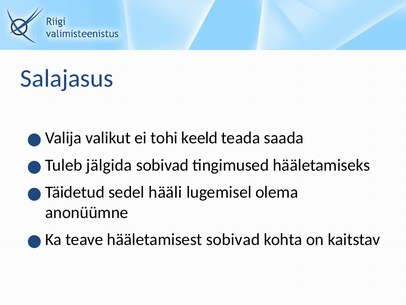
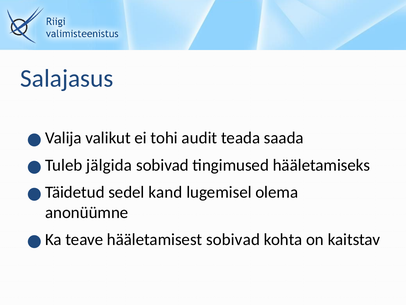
keeld: keeld -> audit (199, 138)
hääli: hääli -> kand (165, 192)
